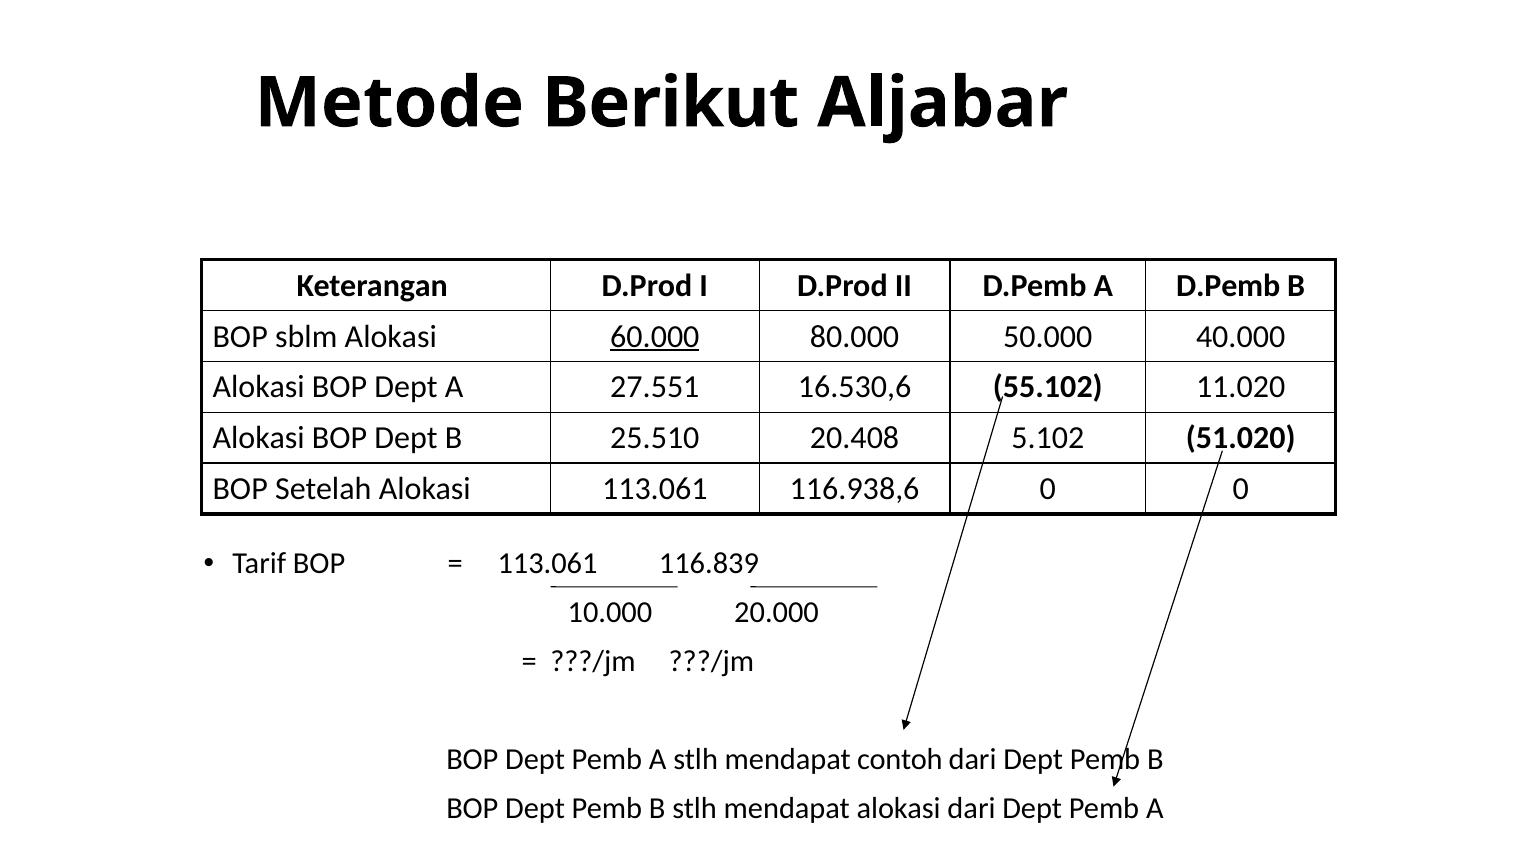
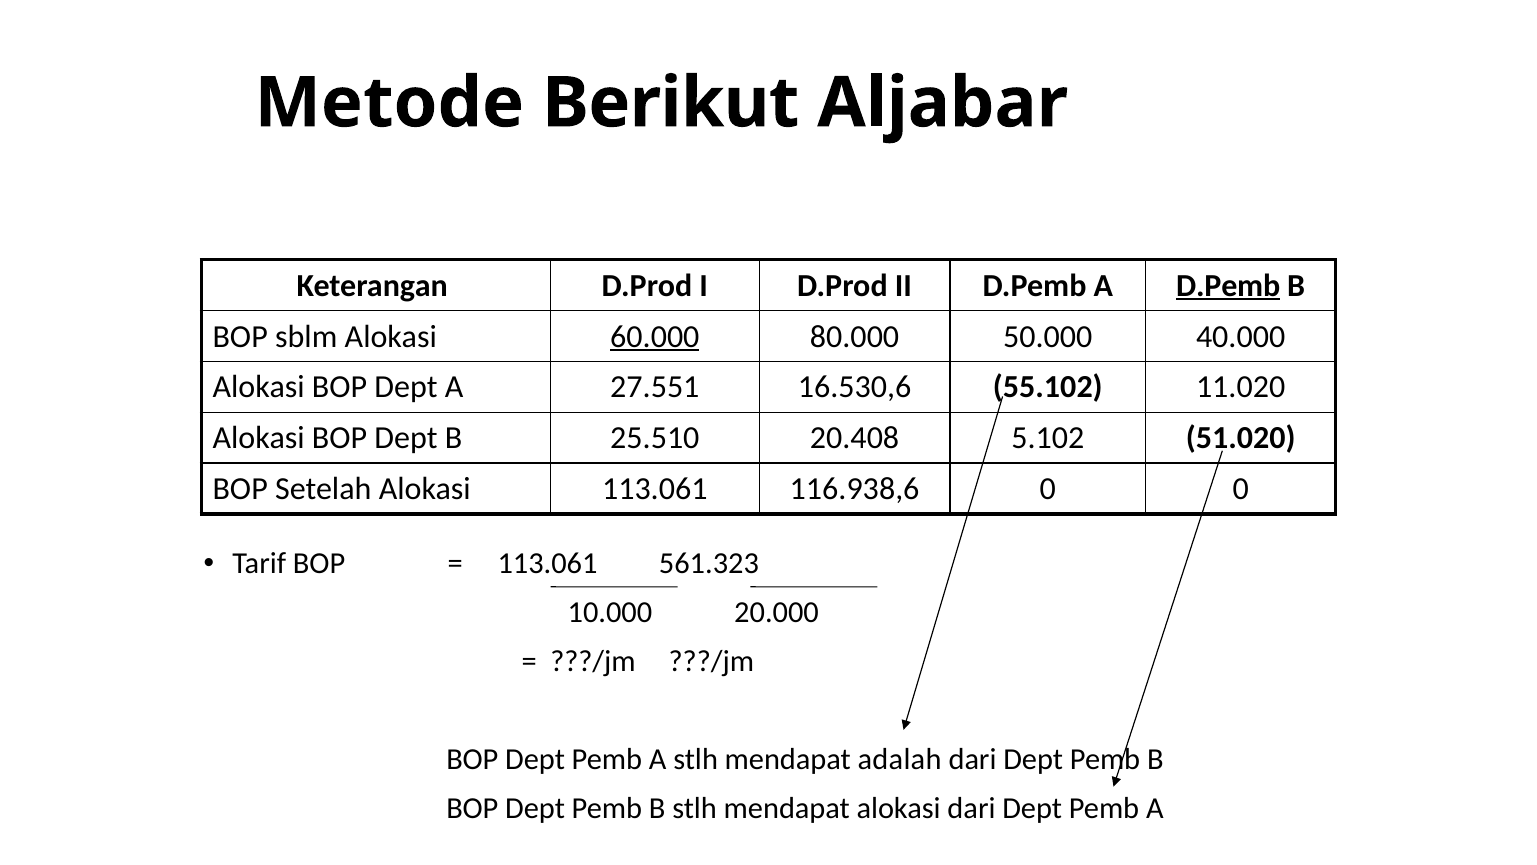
D.Pemb underline: none -> present (1228, 286)
116.839: 116.839 -> 561.323 (709, 563)
contoh: contoh -> adalah (900, 759)
